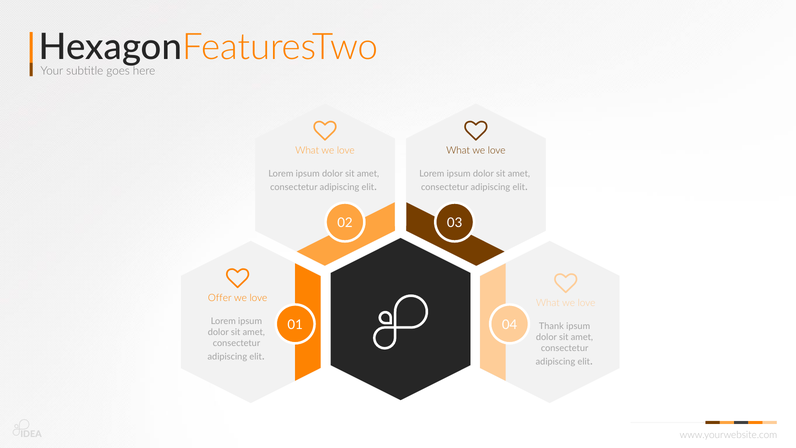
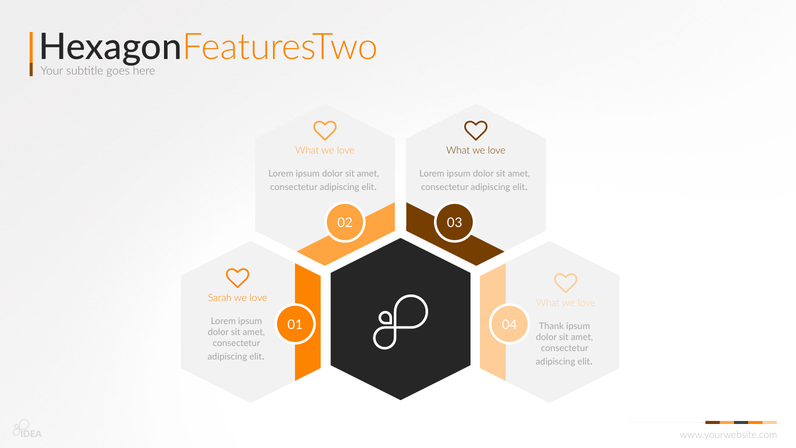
Offer: Offer -> Sarah (220, 298)
